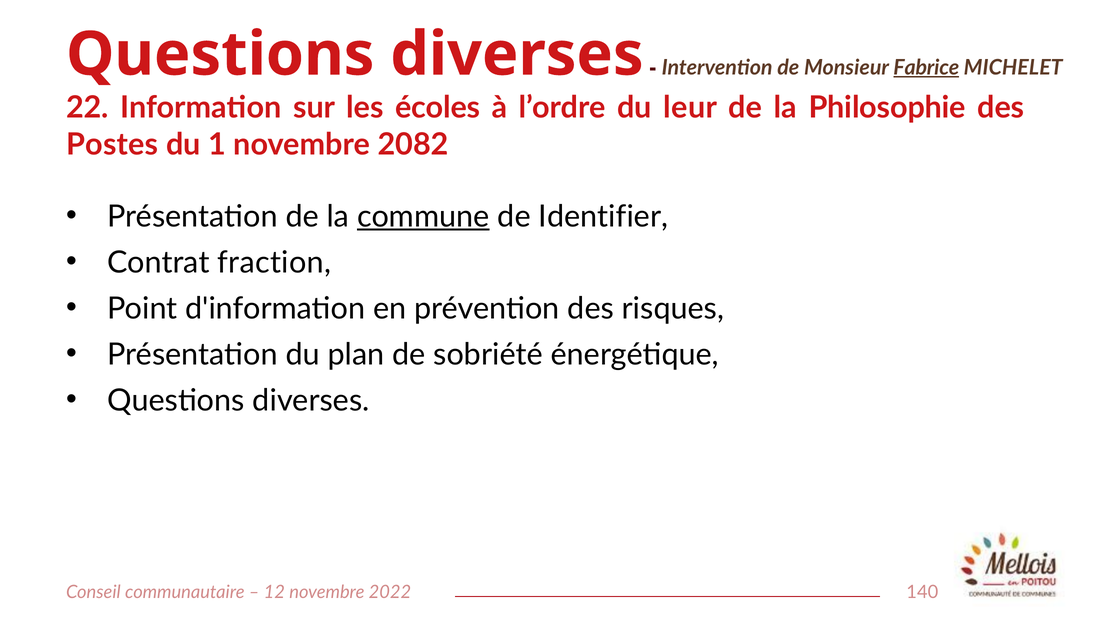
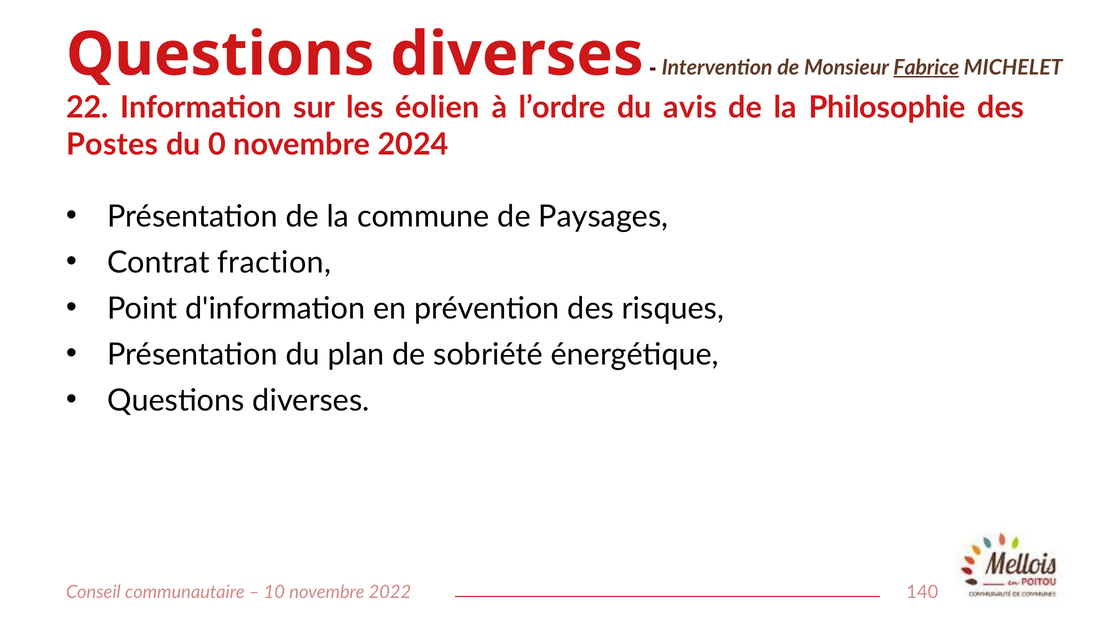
écoles: écoles -> éolien (437, 108)
leur: leur -> avis (690, 108)
1: 1 -> 0 (217, 145)
2082: 2082 -> 2024 (413, 145)
commune underline: present -> none (423, 216)
Identifier: Identifier -> Paysages (603, 216)
12: 12 -> 10 (274, 592)
